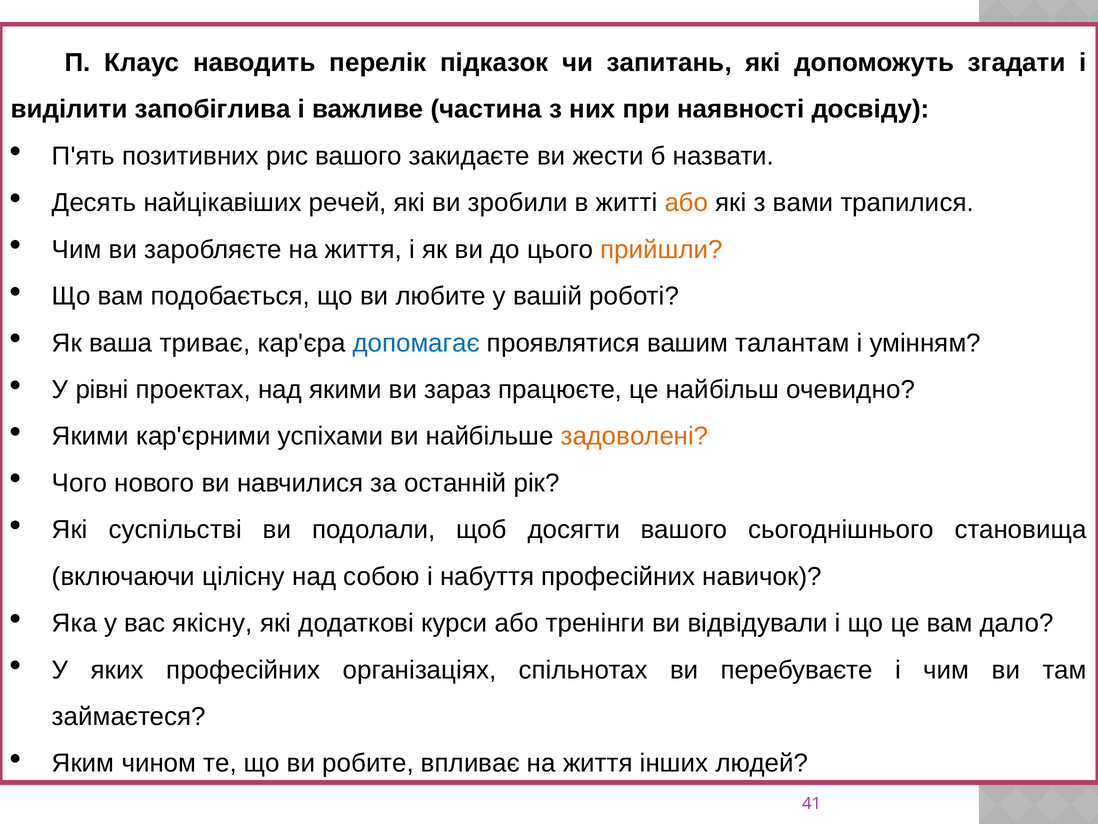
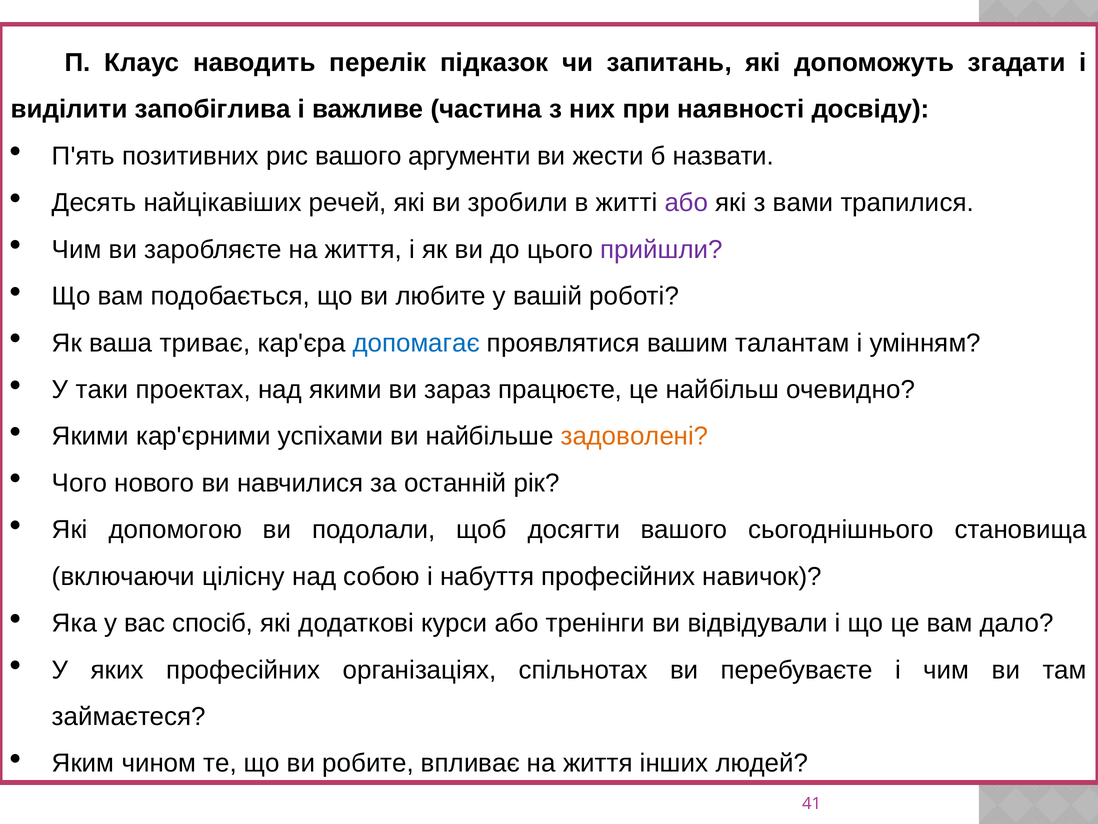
закидаєте: закидаєте -> аргументи (470, 156)
або colour: orange -> purple (686, 203)
прийшли colour: orange -> purple (662, 249)
рівні: рівні -> таки (102, 389)
суспільстві: суспільстві -> допомогою (175, 530)
якісну: якісну -> спосіб (213, 623)
